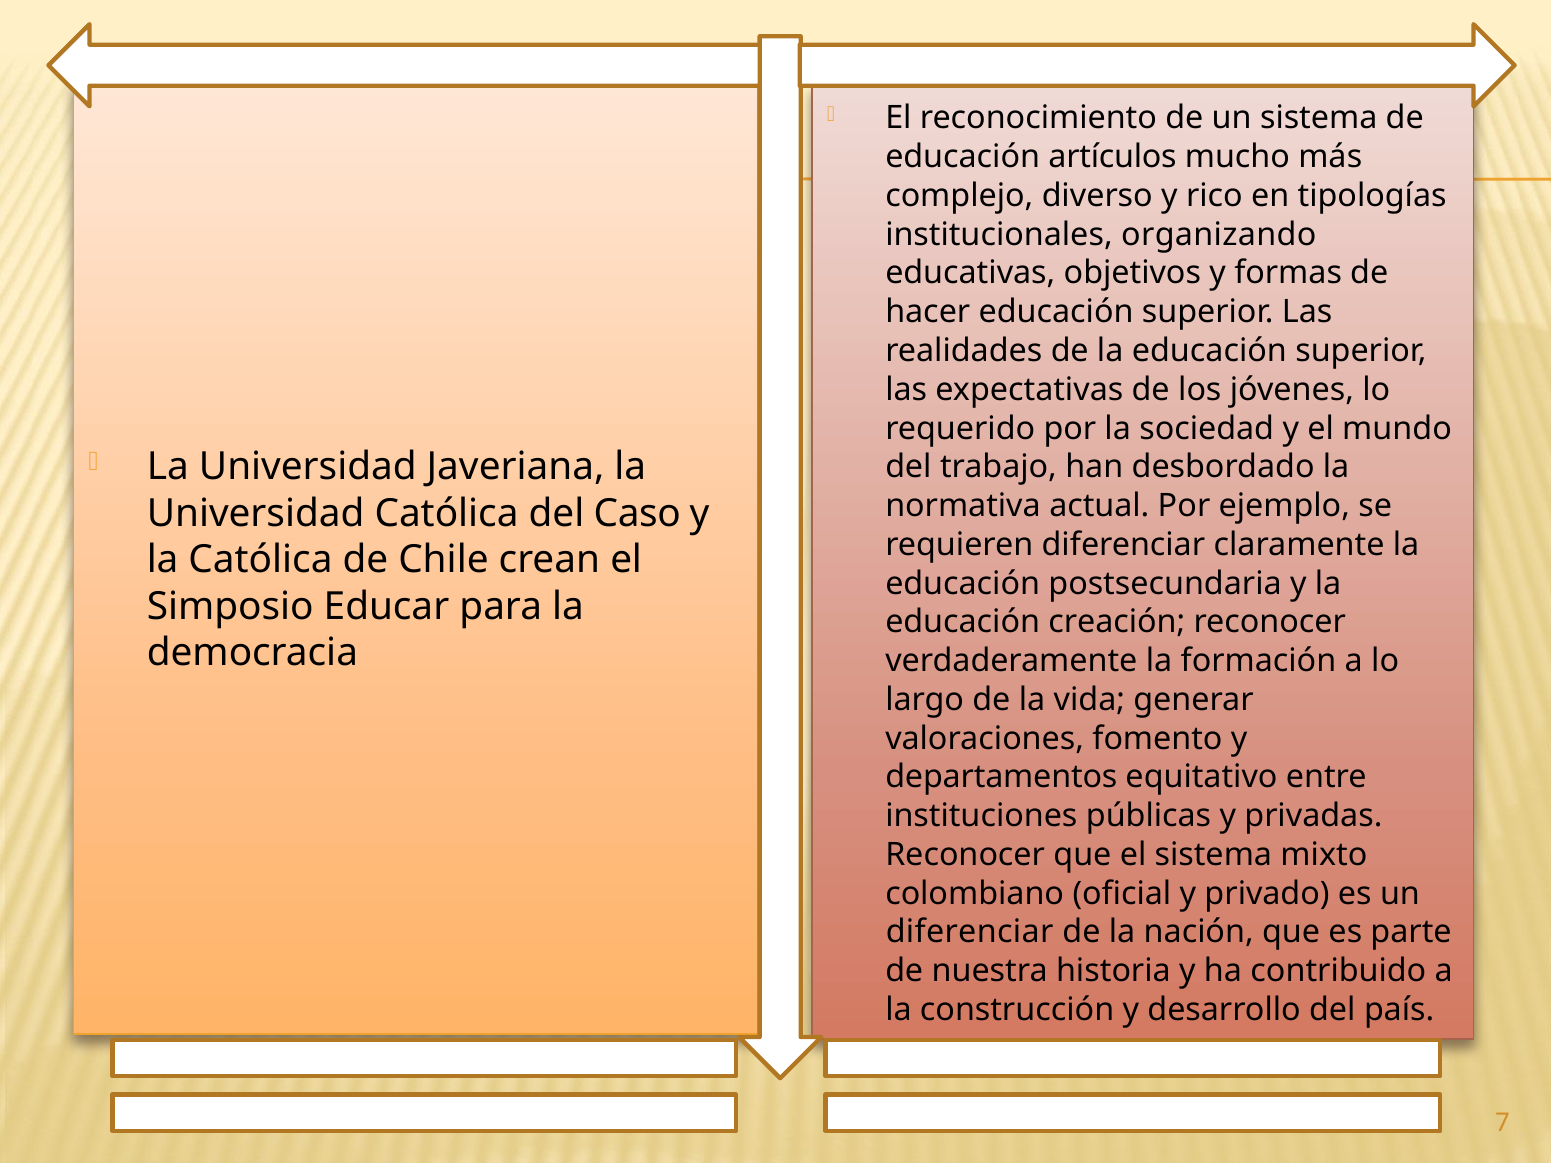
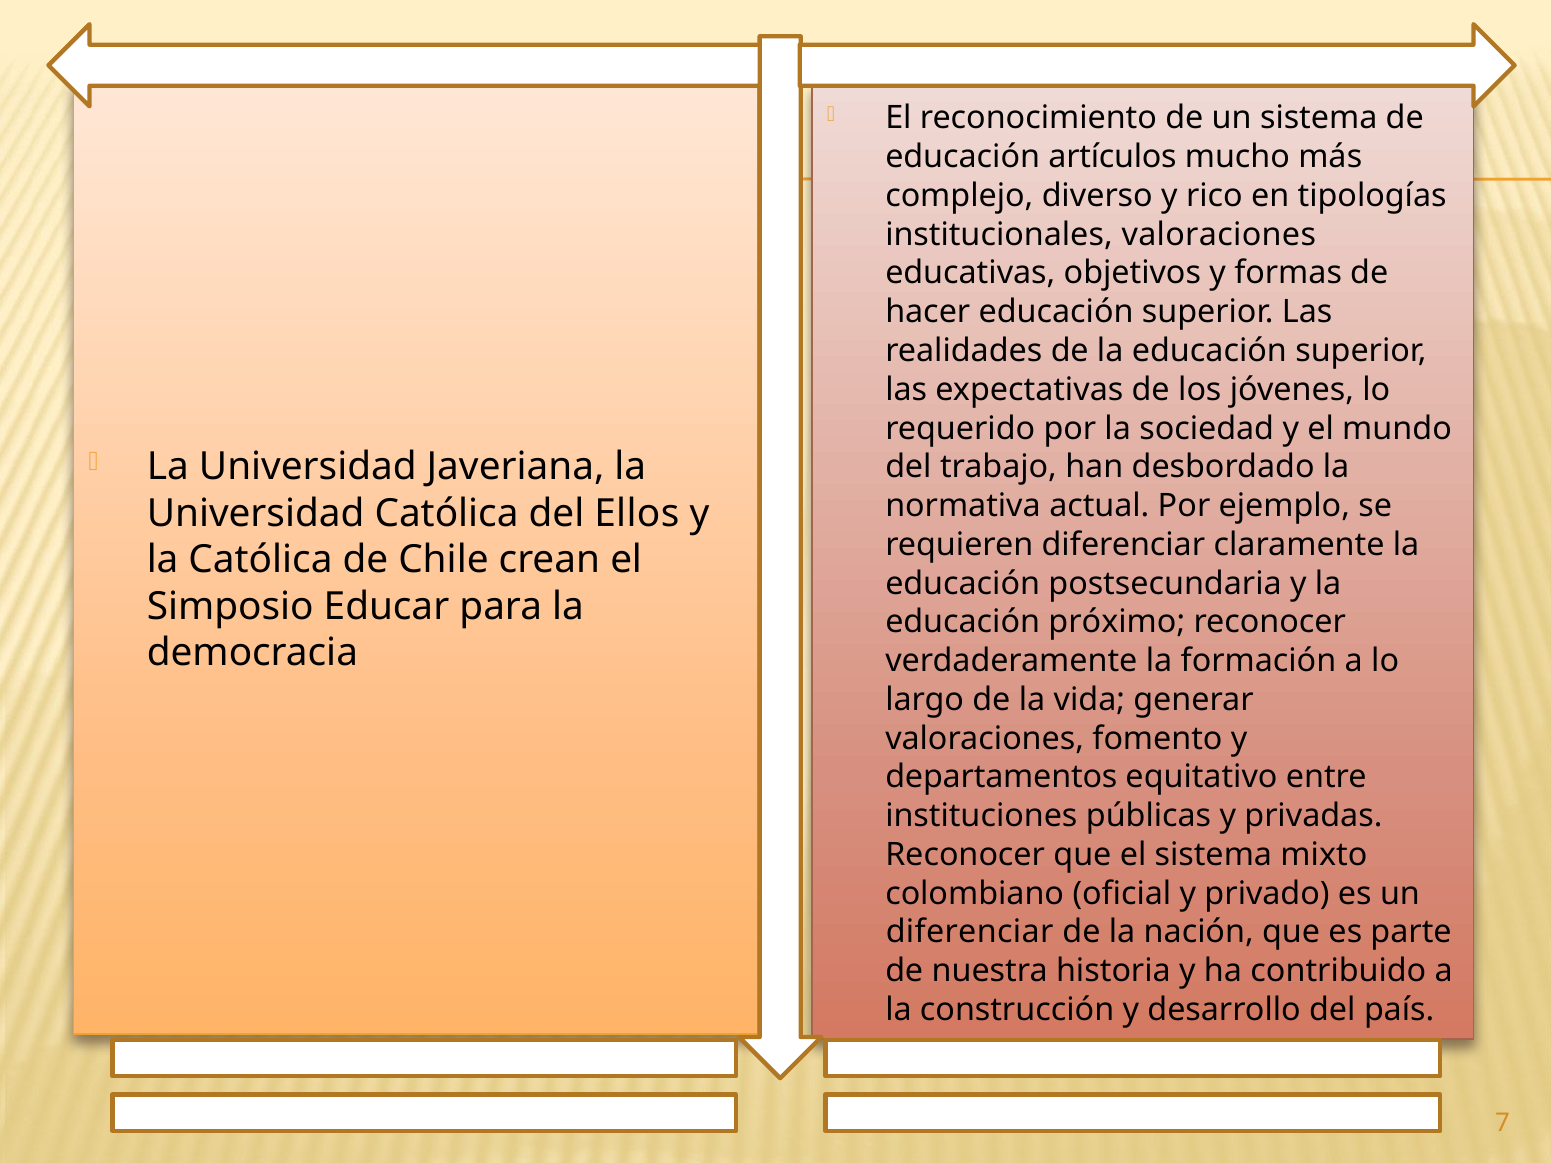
institucionales organizando: organizando -> valoraciones (1219, 235)
Caso: Caso -> Ellos (637, 514)
creación: creación -> próximo (1117, 622)
